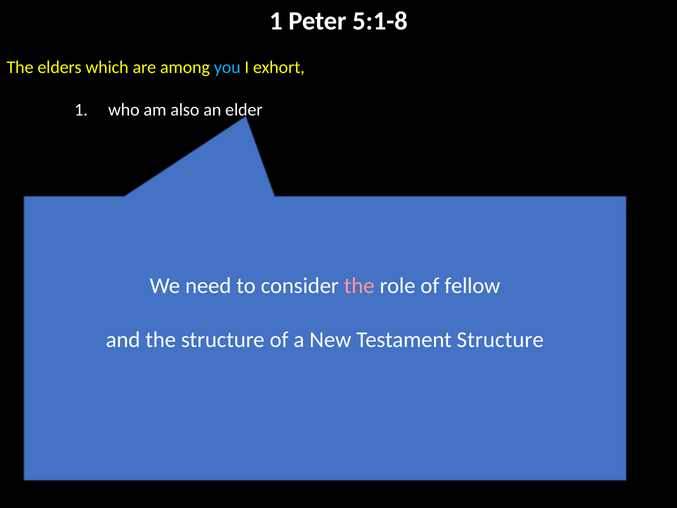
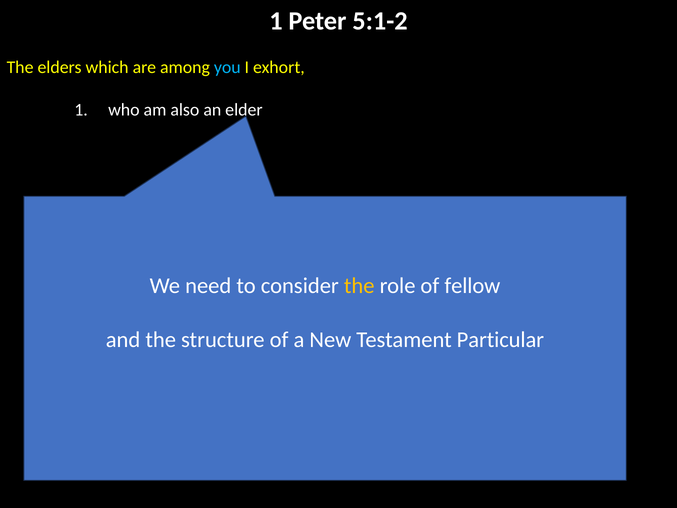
5:1-8: 5:1-8 -> 5:1-2 (380, 21)
the colour: pink -> yellow (359, 286)
Testament Structure: Structure -> Particular (500, 340)
